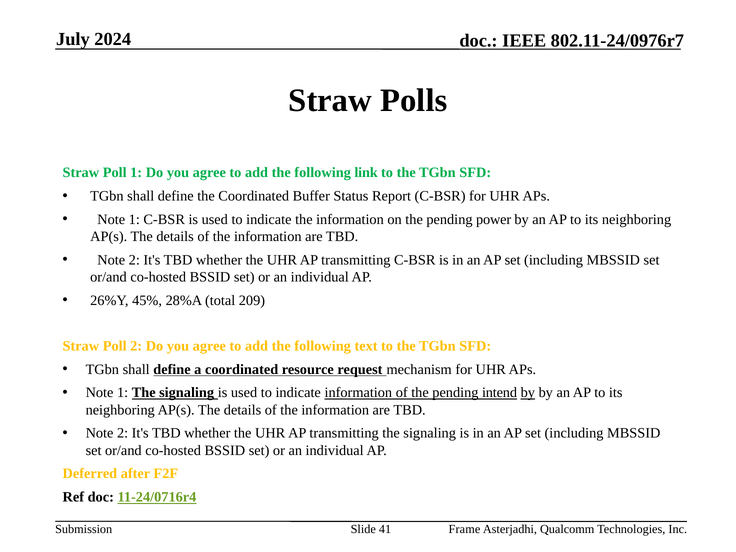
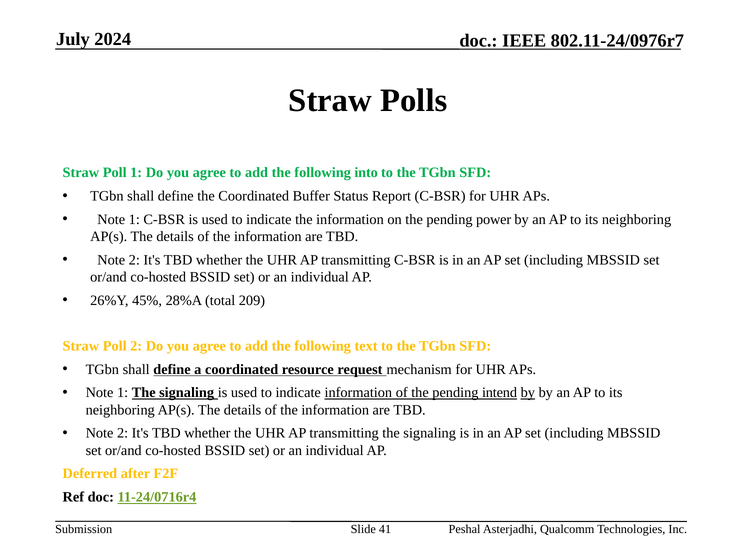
link: link -> into (366, 173)
Frame: Frame -> Peshal (465, 529)
